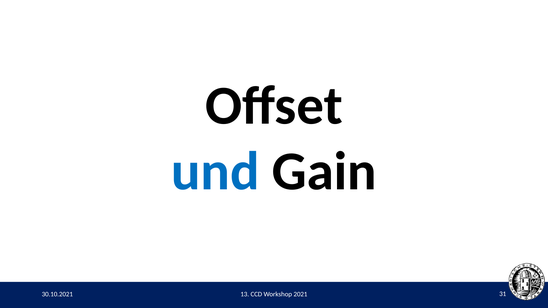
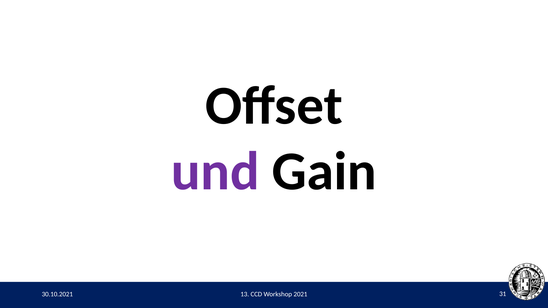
und colour: blue -> purple (215, 171)
